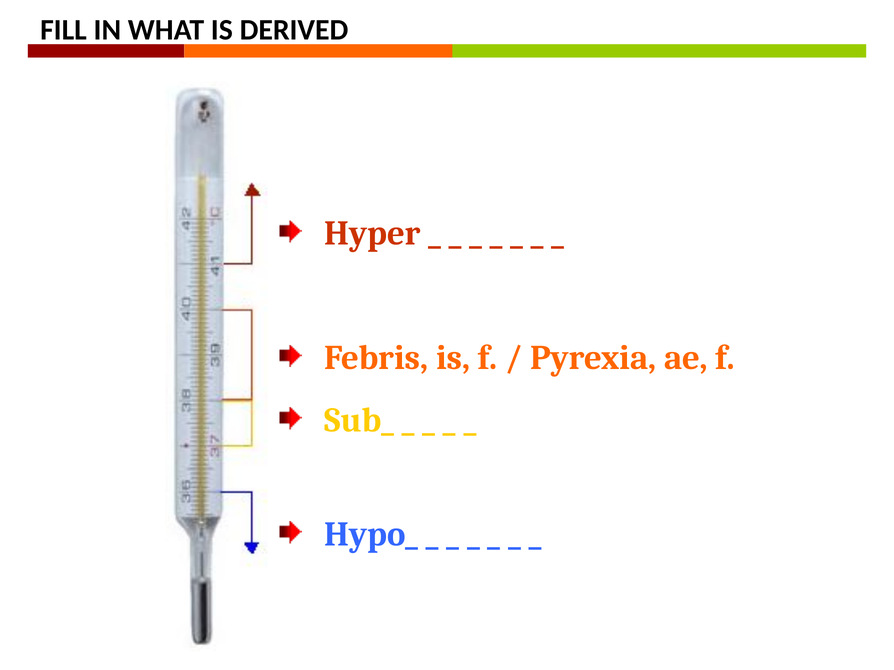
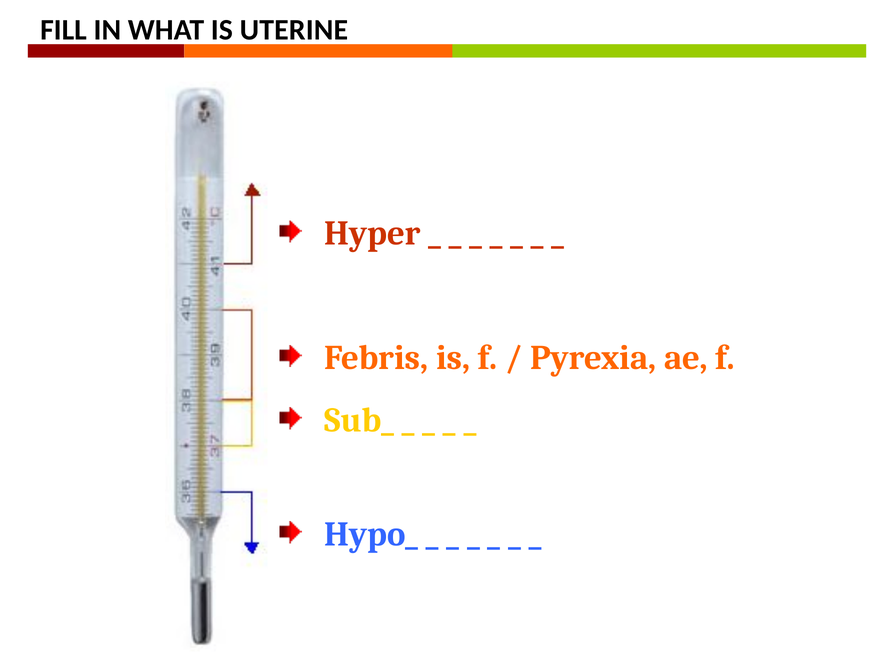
DERIVED: DERIVED -> UTERINE (294, 30)
